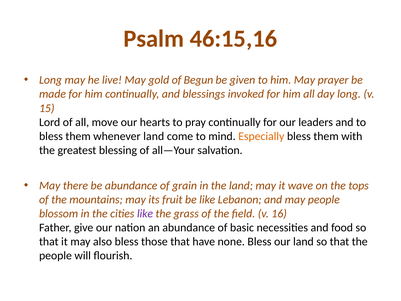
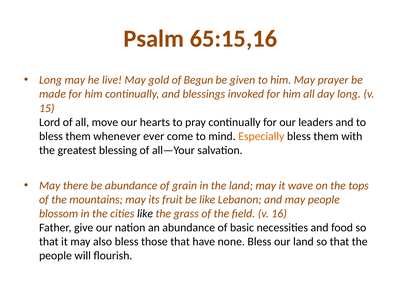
46:15,16: 46:15,16 -> 65:15,16 (233, 39)
whenever land: land -> ever (154, 136)
like colour: purple -> black (145, 213)
